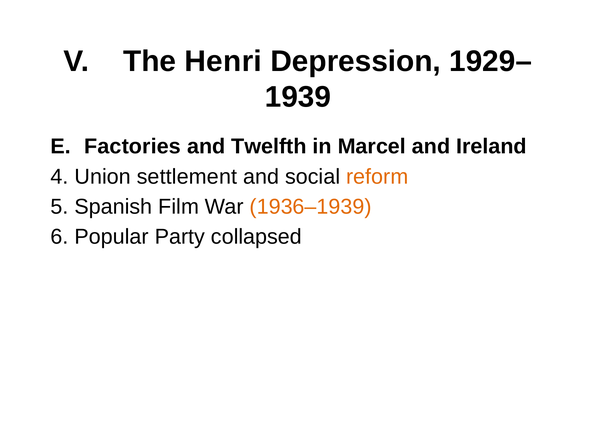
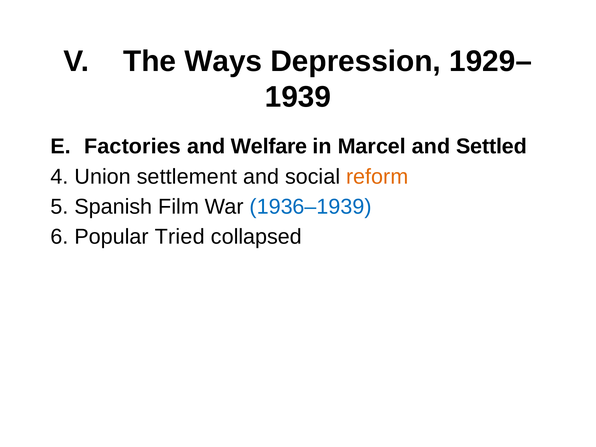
Henri: Henri -> Ways (223, 61)
Twelfth: Twelfth -> Welfare (269, 147)
Ireland: Ireland -> Settled (492, 147)
1936–1939 colour: orange -> blue (311, 207)
Party: Party -> Tried (180, 237)
